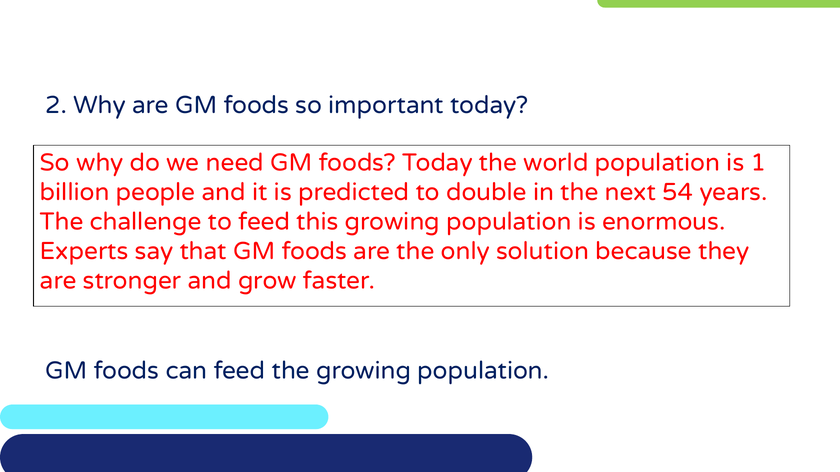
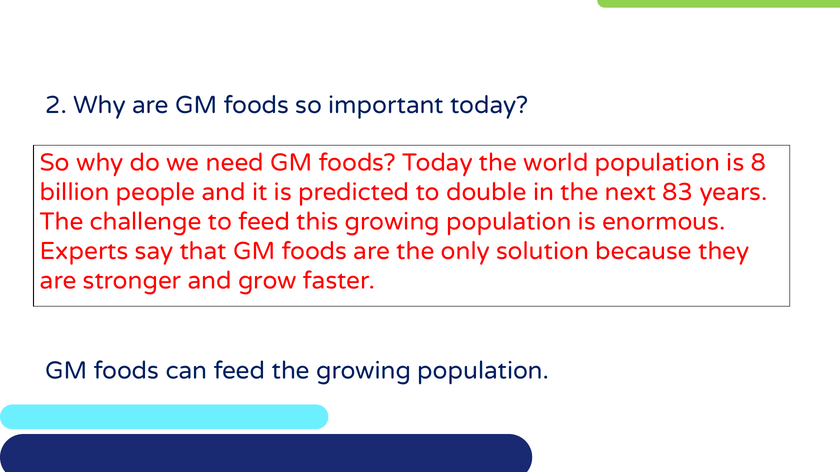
1: 1 -> 8 (758, 163)
54: 54 -> 83 (678, 193)
